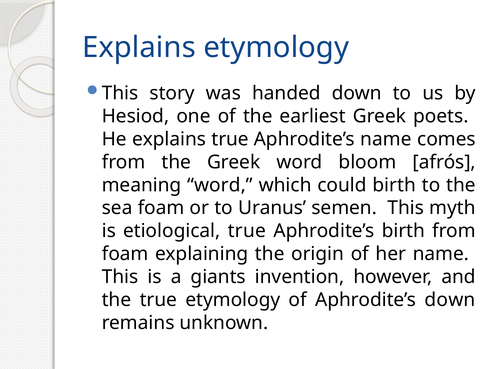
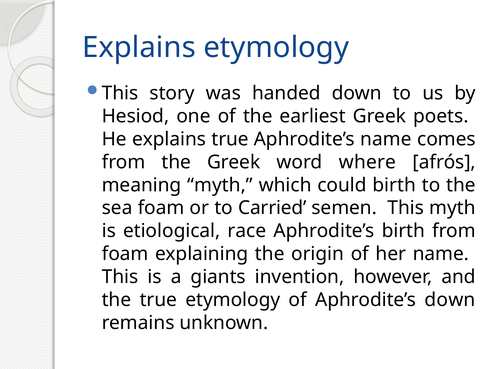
bloom: bloom -> where (367, 162)
meaning word: word -> myth (220, 185)
Uranus: Uranus -> Carried (272, 208)
etiological true: true -> race (247, 231)
